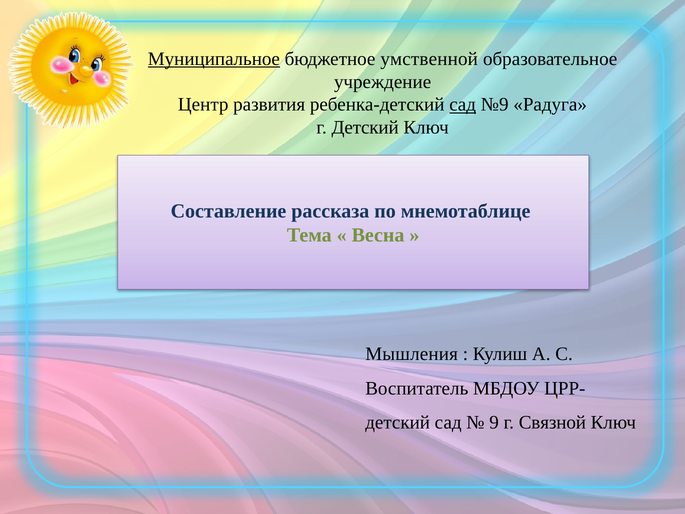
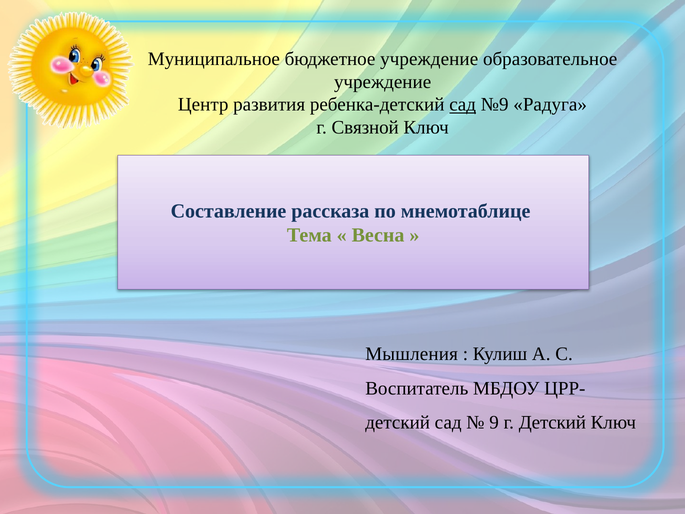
Муниципальное underline: present -> none (214, 59)
бюджетное умственной: умственной -> учреждение (429, 59)
г Детский: Детский -> Связной (365, 127)
г Связной: Связной -> Детский (552, 422)
